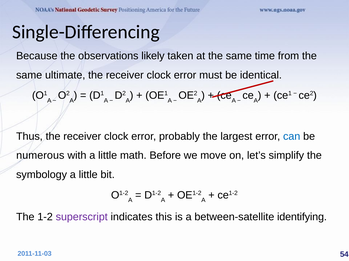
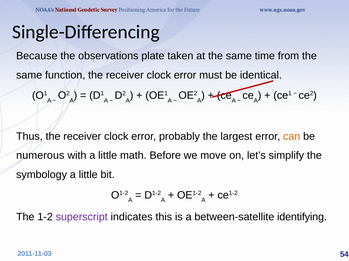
likely: likely -> plate (153, 56)
ultimate: ultimate -> function (65, 75)
can colour: blue -> orange (292, 137)
